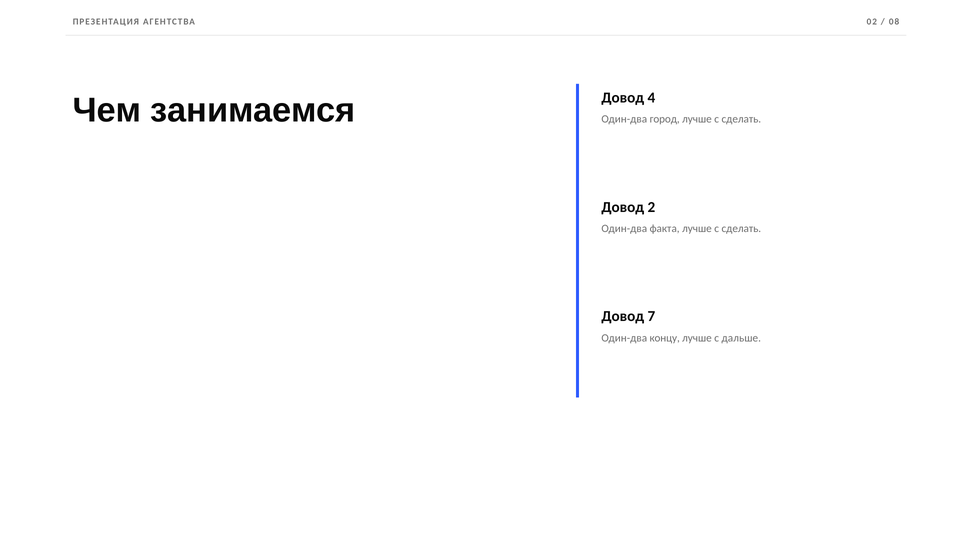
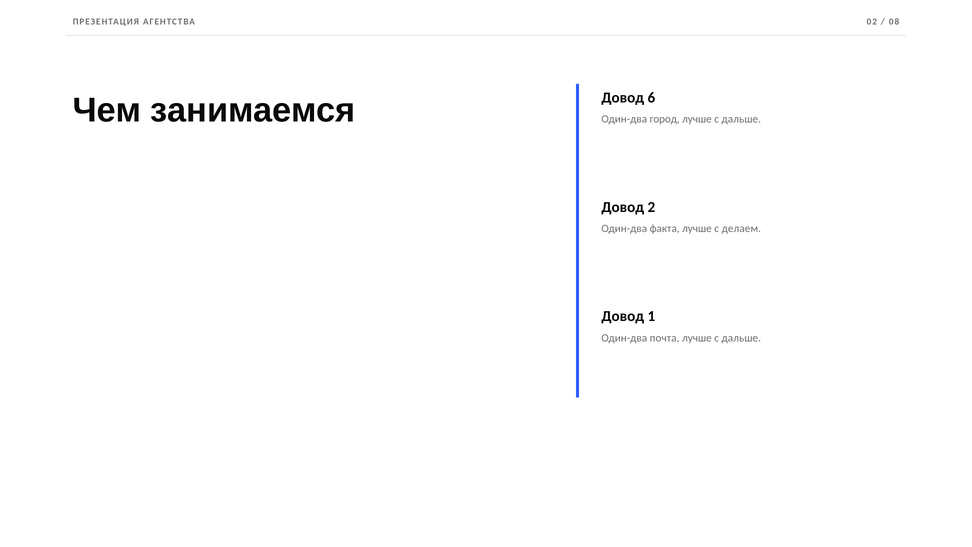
4: 4 -> 6 (651, 98)
сделать: сделать -> дальше (741, 119)
факта лучше с сделать: сделать -> делаем (741, 228)
7: 7 -> 1 (651, 316)
концу: концу -> почта (665, 338)
